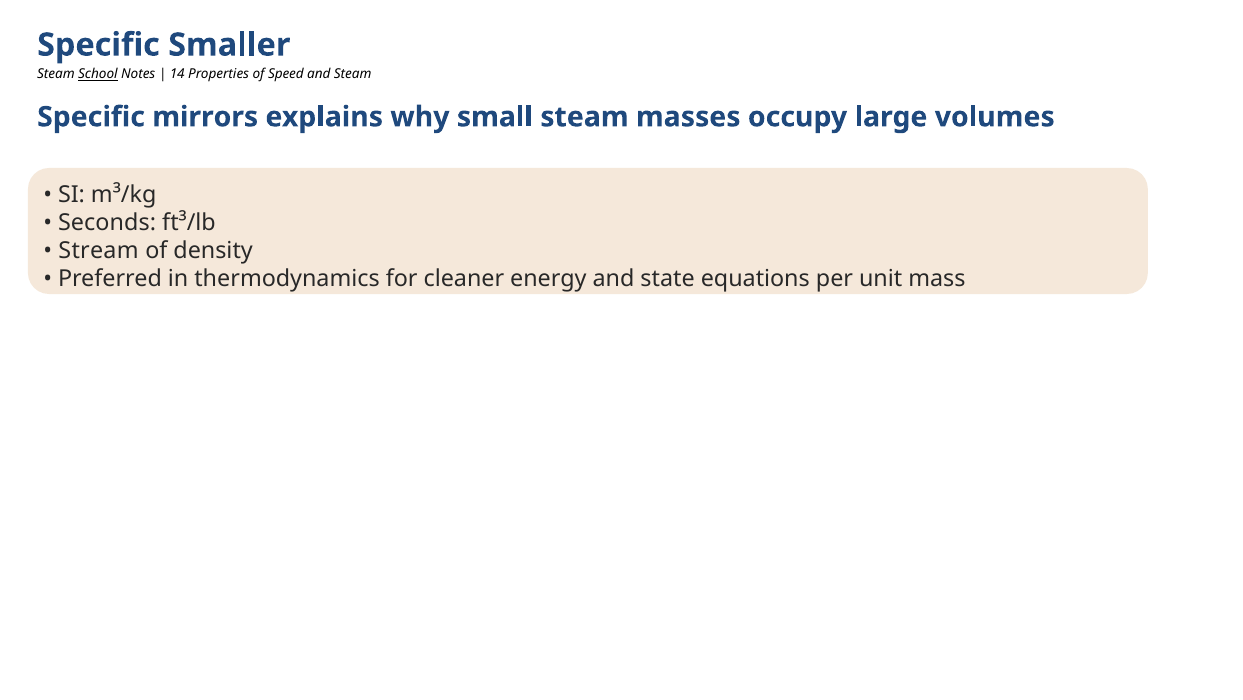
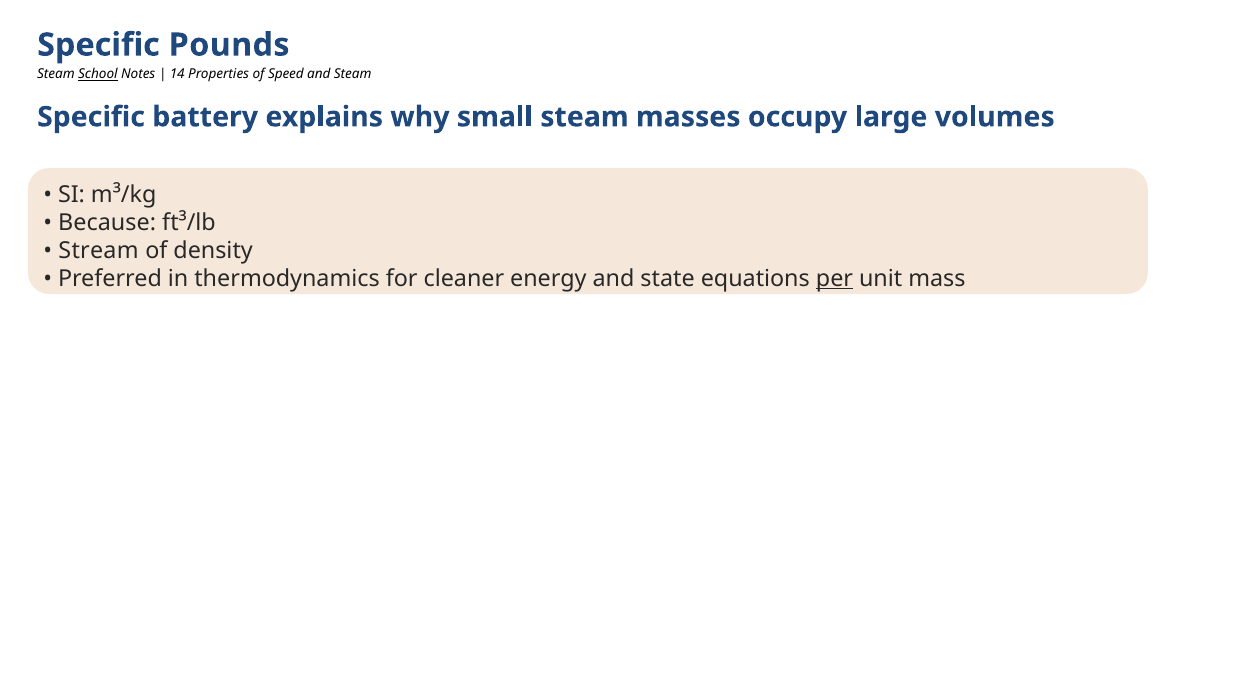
Smaller: Smaller -> Pounds (229, 45)
mirrors: mirrors -> battery (205, 117)
Seconds: Seconds -> Because (107, 222)
per underline: none -> present (835, 278)
